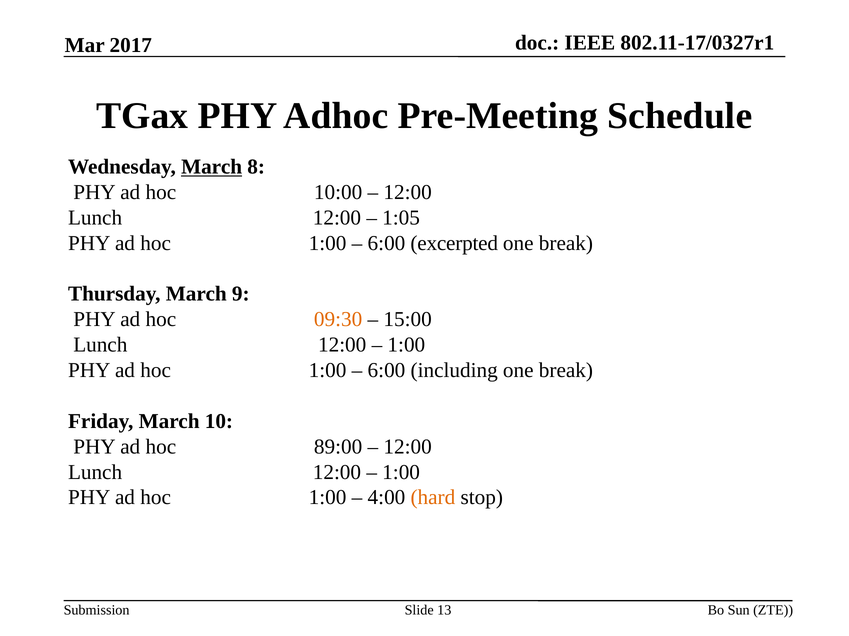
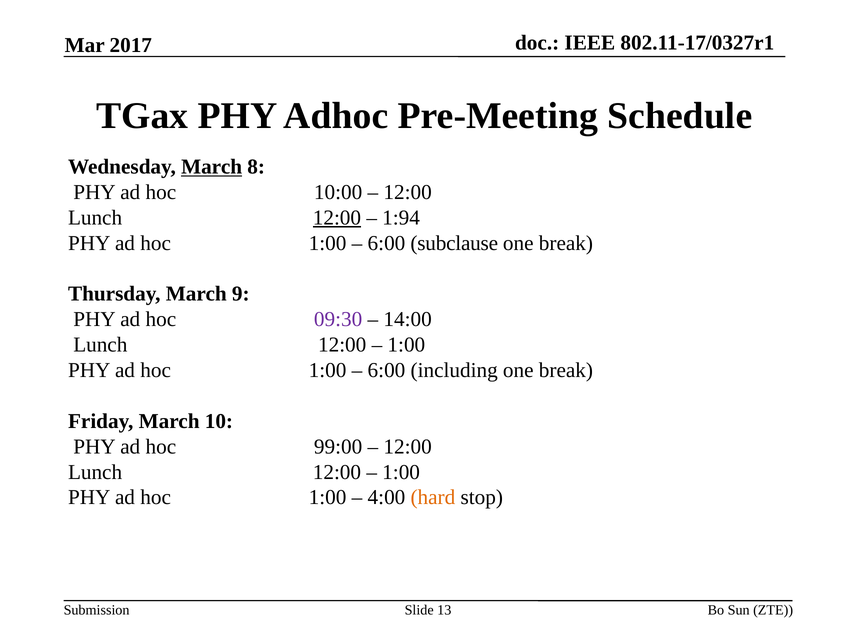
12:00 underline: none -> present (337, 218)
1:05: 1:05 -> 1:94 (401, 218)
excerpted: excerpted -> subclause (454, 243)
09:30 colour: orange -> purple (338, 320)
15:00: 15:00 -> 14:00 (408, 320)
89:00: 89:00 -> 99:00 (338, 447)
